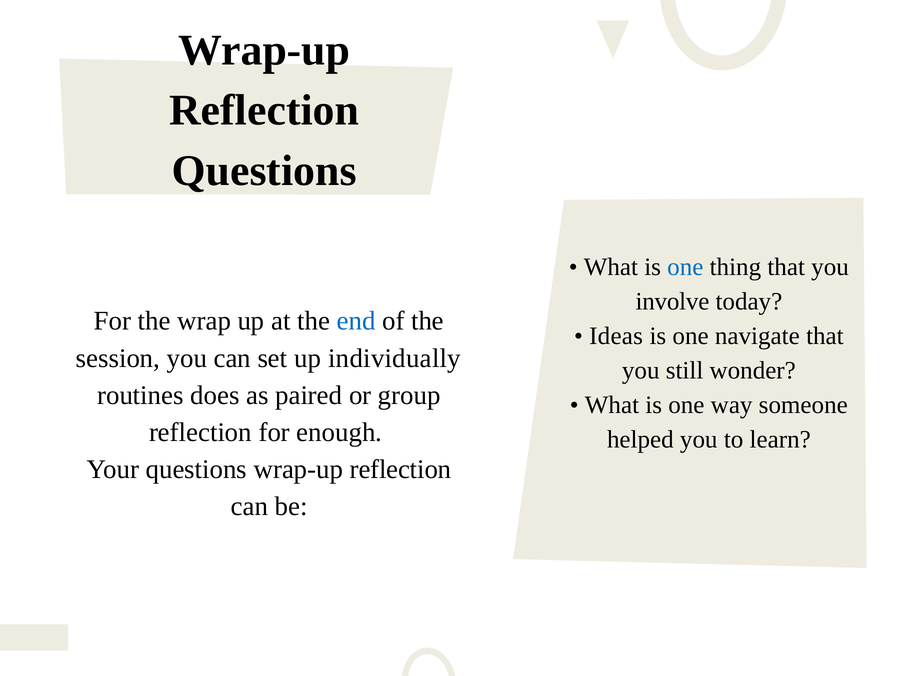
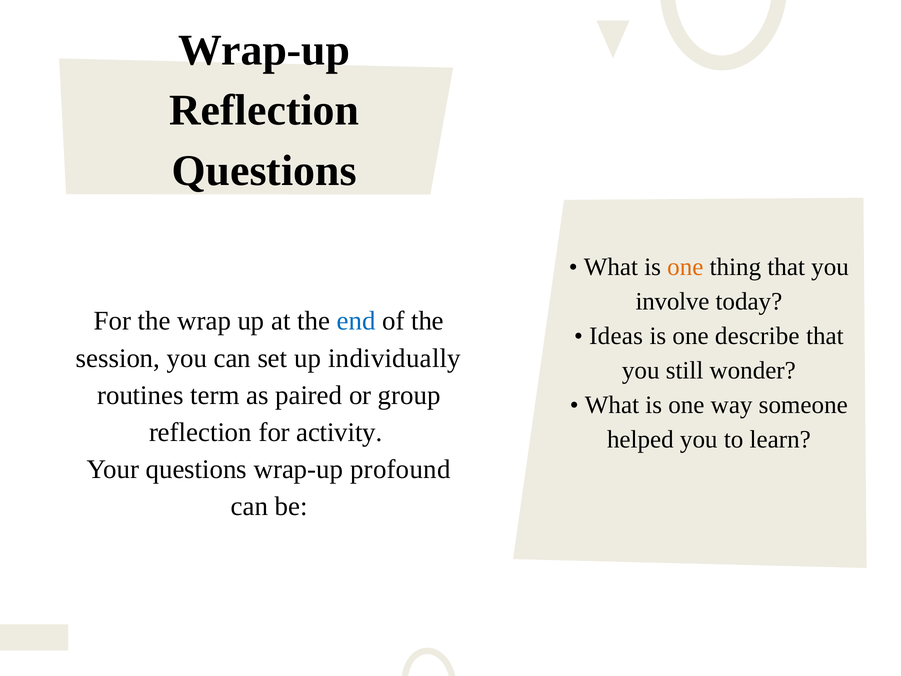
one colour: blue -> orange (685, 267)
navigate: navigate -> describe (757, 336)
does: does -> term (215, 395)
enough: enough -> activity (339, 432)
reflection: reflection -> profound (400, 469)
